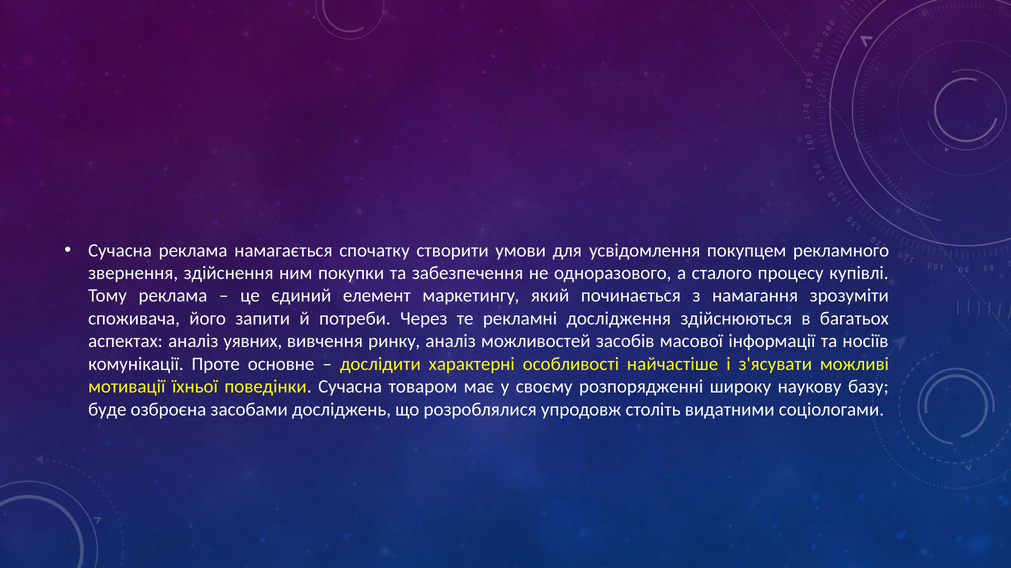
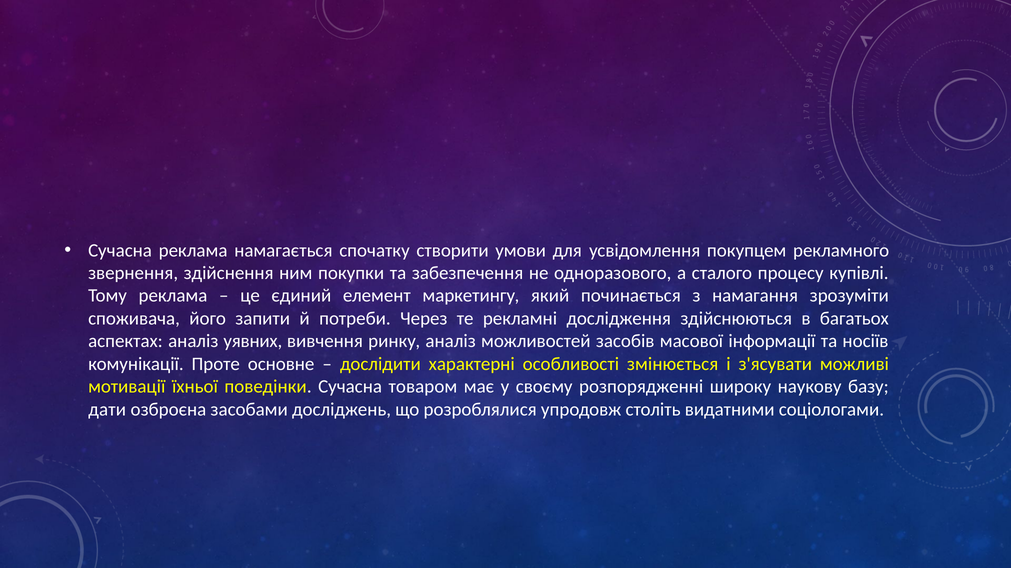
найчастіше: найчастіше -> змінюється (673, 364)
буде: буде -> дати (107, 410)
